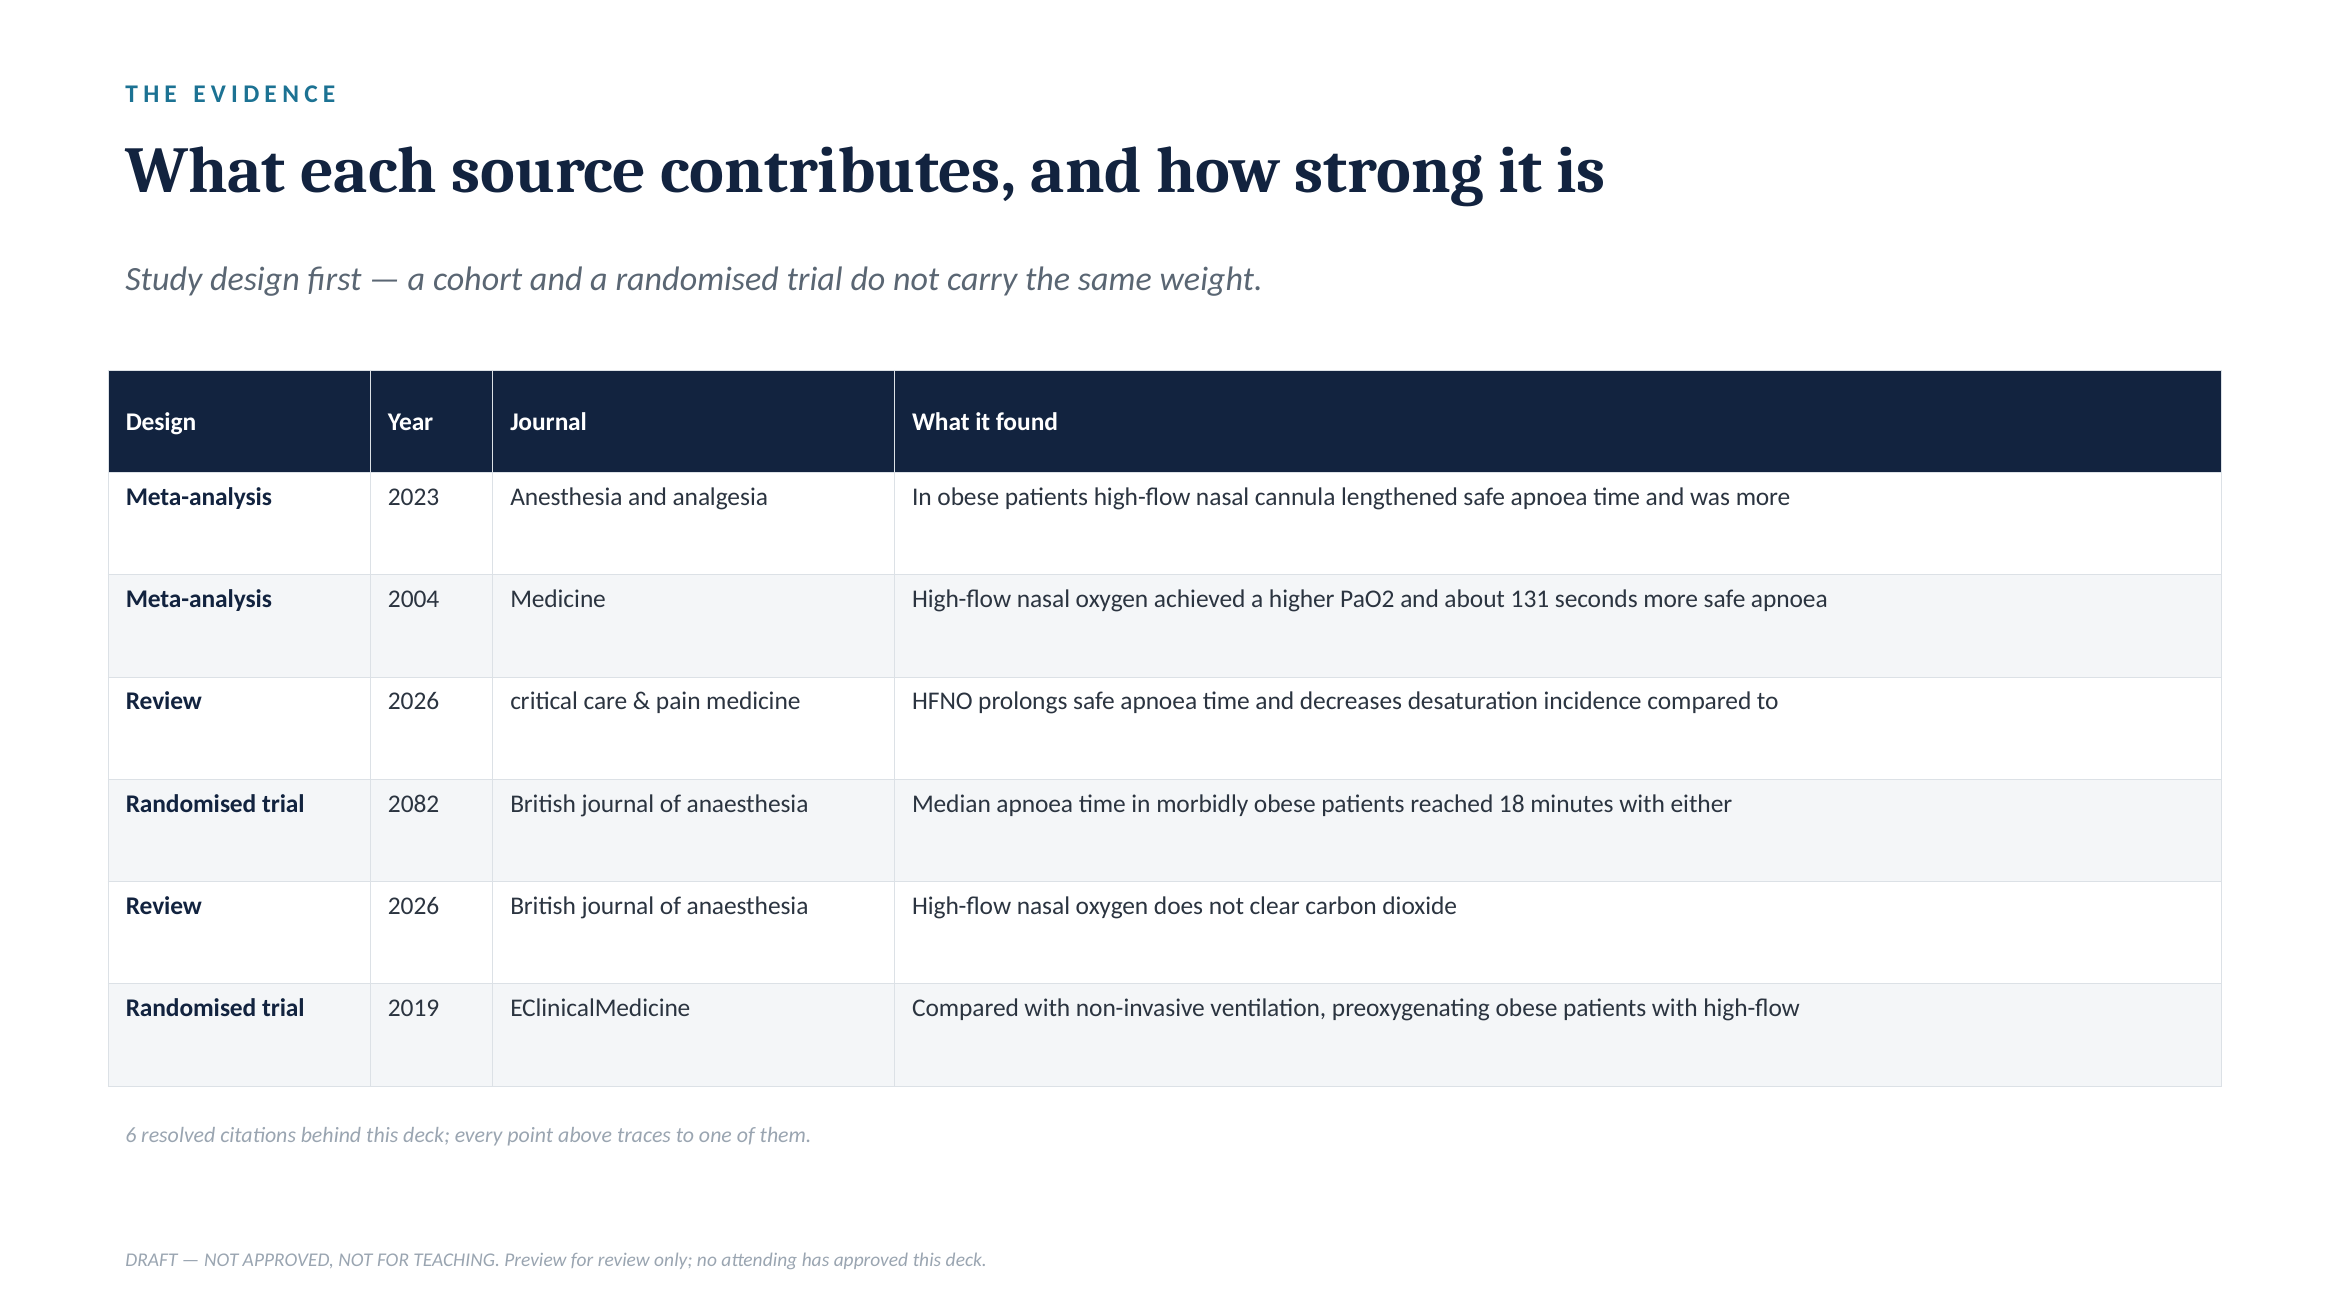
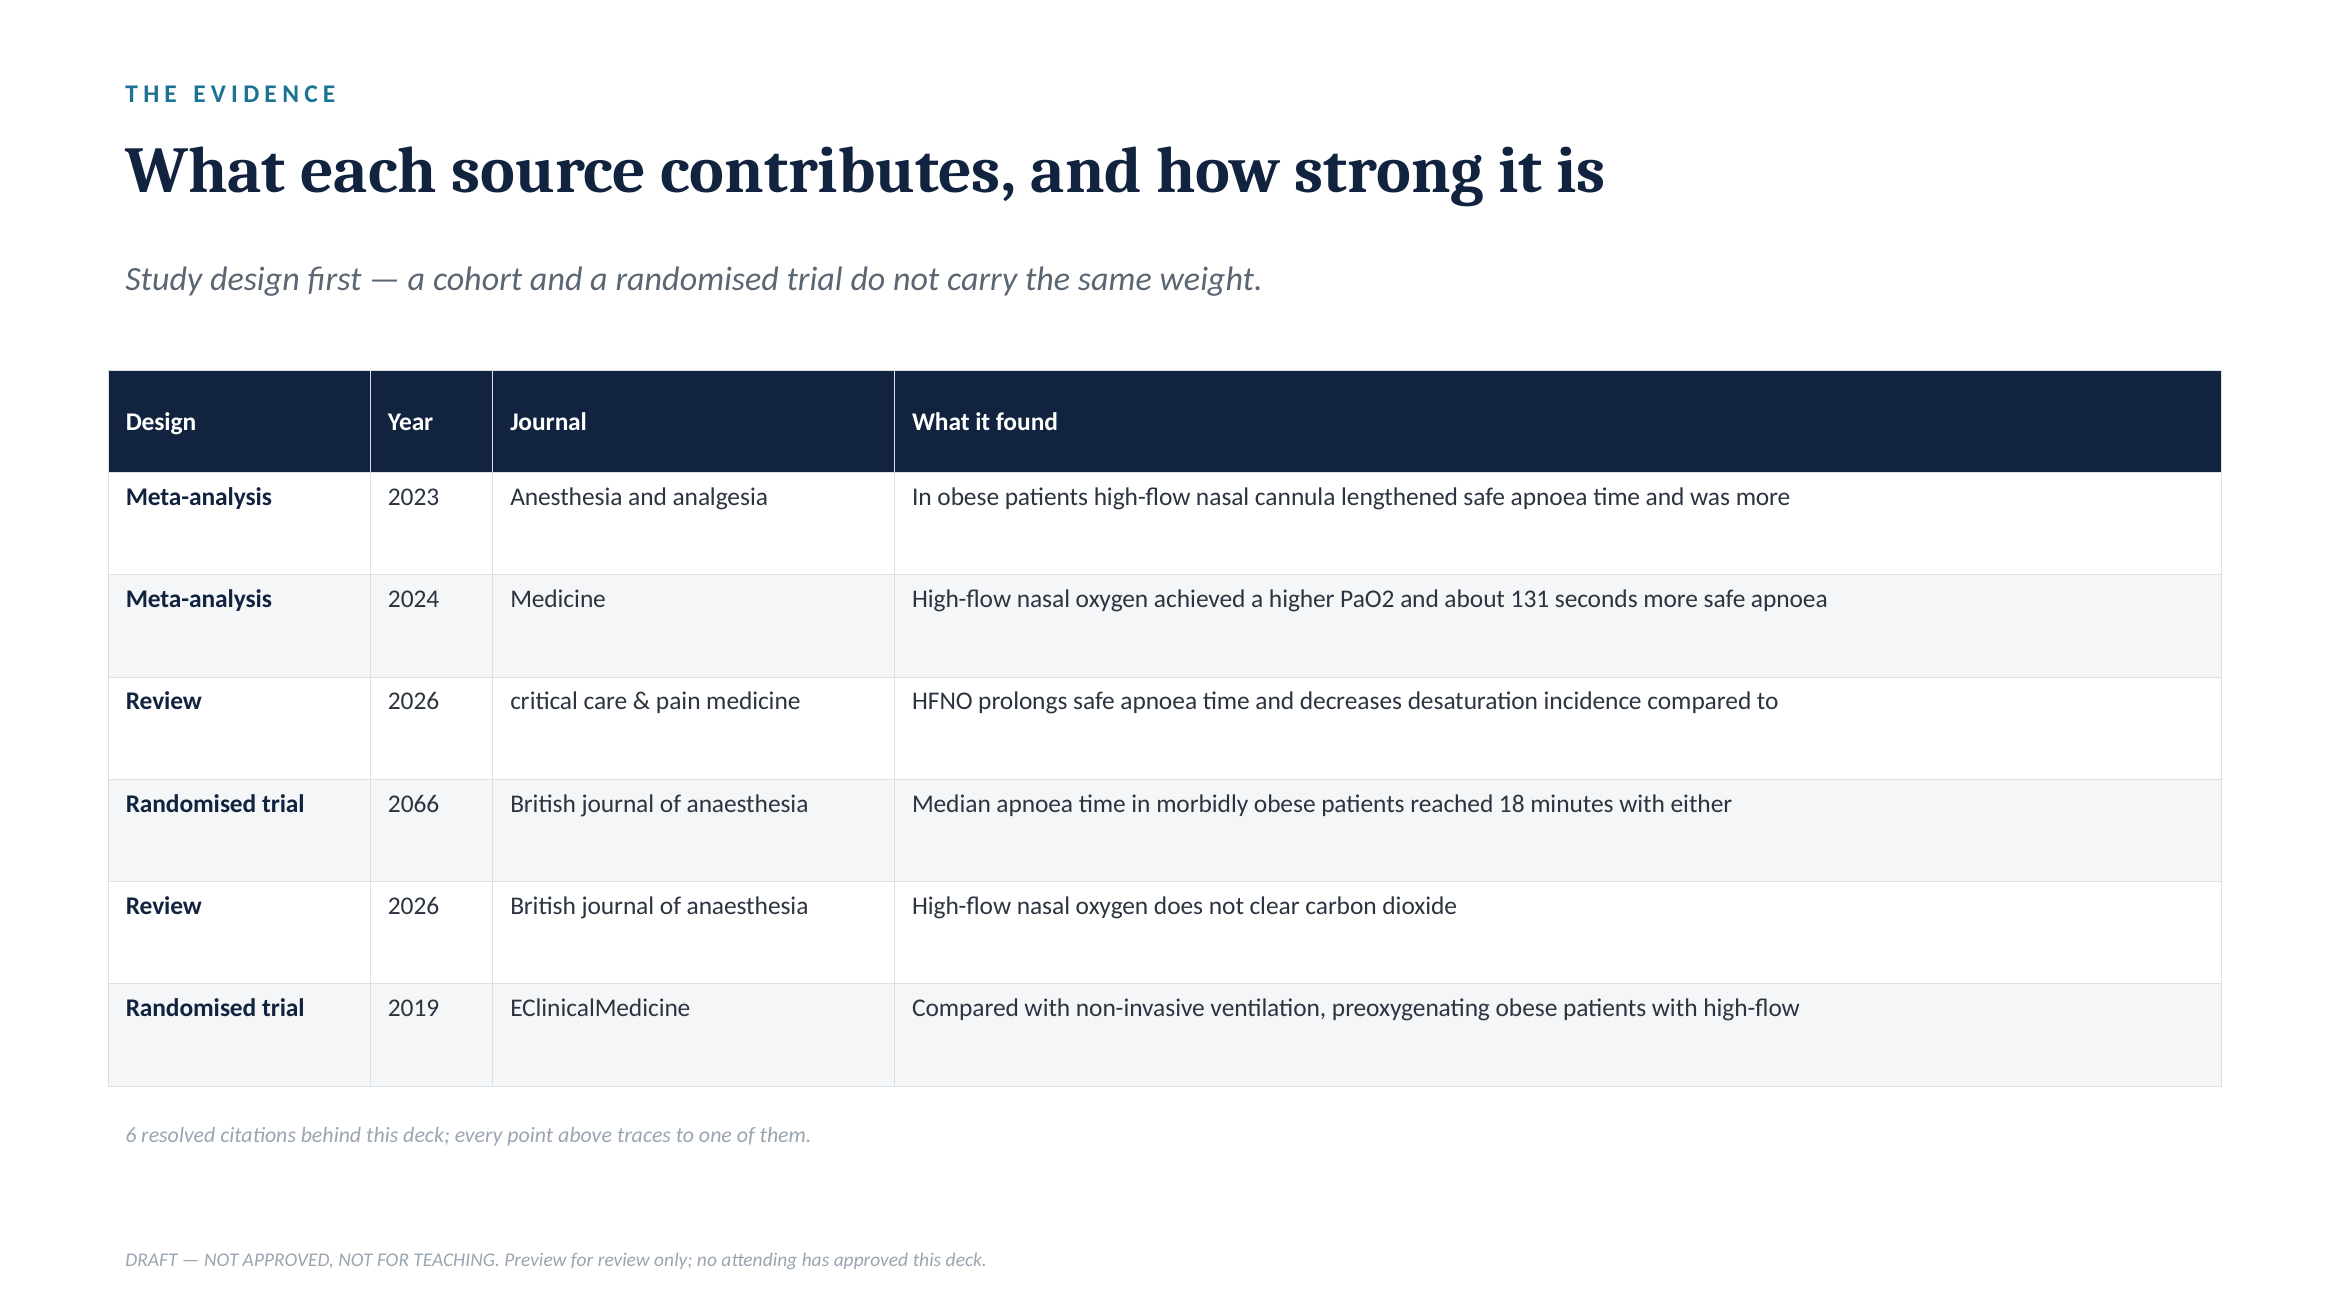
2004: 2004 -> 2024 (414, 600)
2082: 2082 -> 2066 (414, 804)
